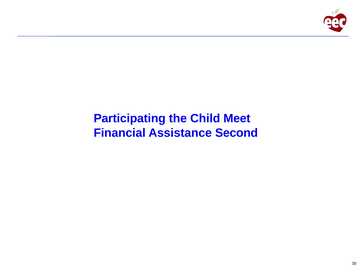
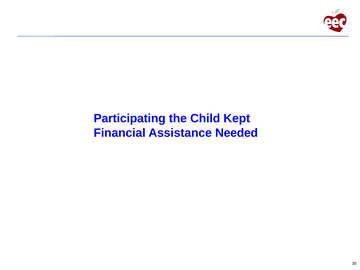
Meet: Meet -> Kept (237, 118)
Second: Second -> Needed (237, 133)
